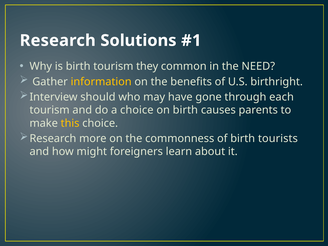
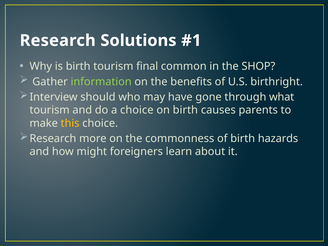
they: they -> final (147, 66)
NEED: NEED -> SHOP (258, 66)
information colour: yellow -> light green (101, 82)
each: each -> what (282, 97)
tourists: tourists -> hazards (278, 139)
